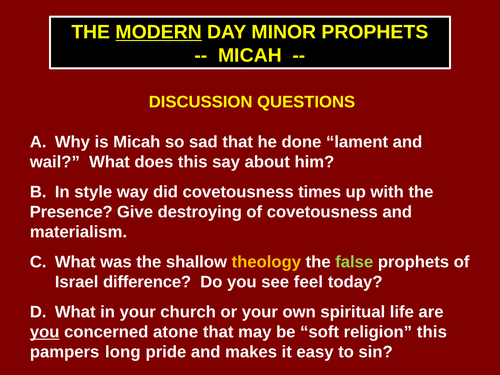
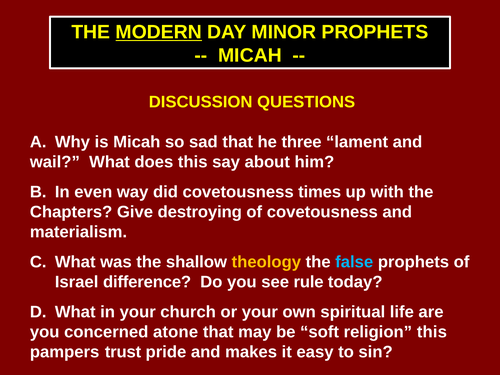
done: done -> three (302, 142)
style: style -> even (93, 192)
Presence: Presence -> Chapters (71, 212)
false colour: light green -> light blue (354, 262)
feel: feel -> rule (309, 282)
you underline: present -> none (45, 332)
long: long -> trust (123, 352)
